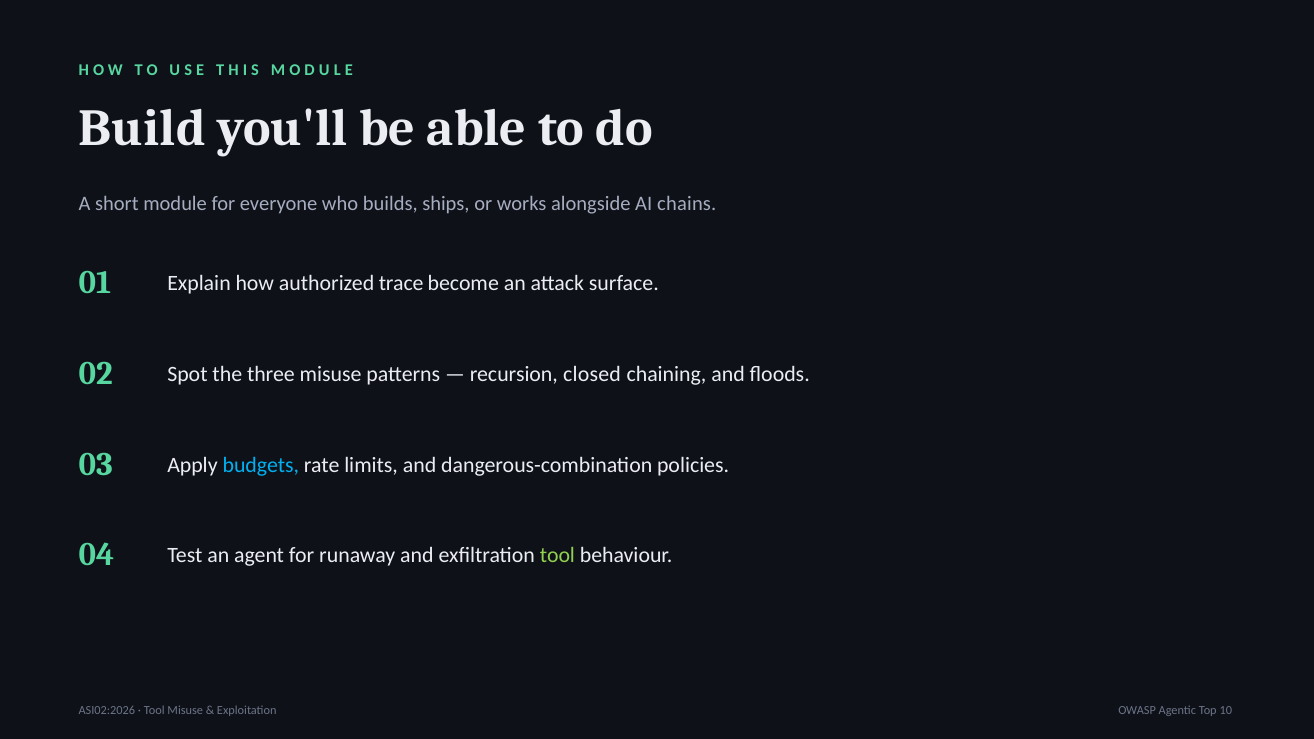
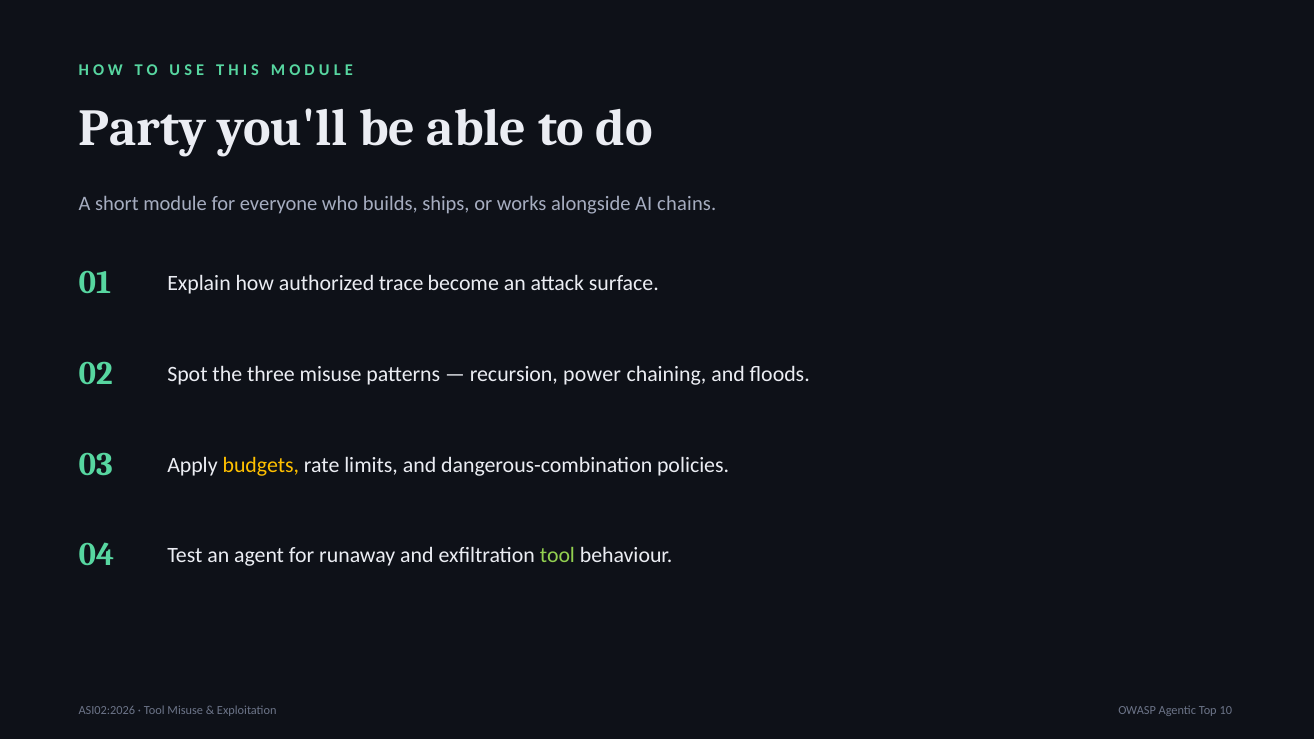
Build: Build -> Party (142, 128)
closed: closed -> power (592, 374)
budgets colour: light blue -> yellow (261, 465)
